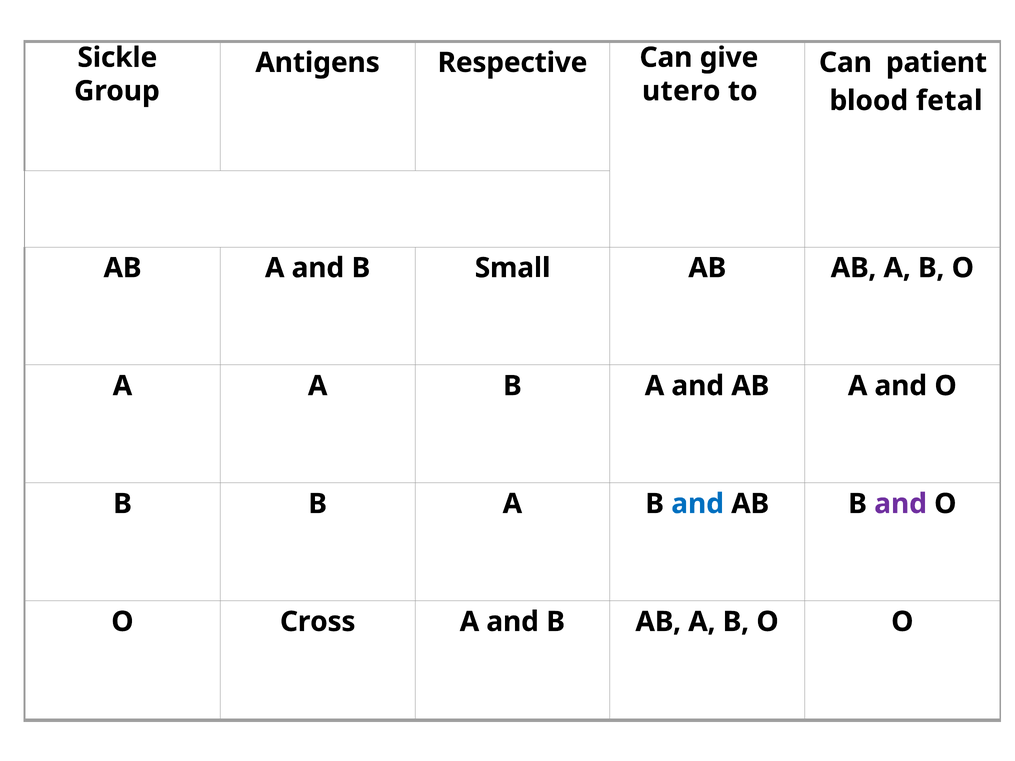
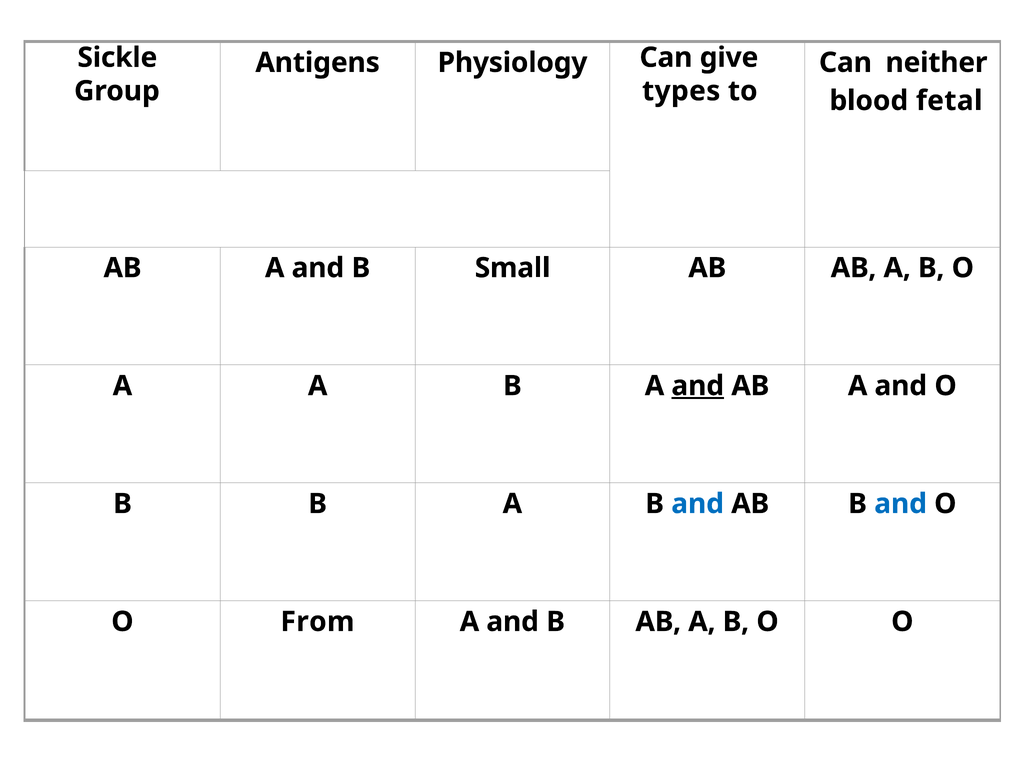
Respective: Respective -> Physiology (512, 63)
patient: patient -> neither (936, 63)
utero: utero -> types (681, 91)
and underline: none -> present (698, 386)
and colour: purple -> blue (901, 504)
Cross: Cross -> From (317, 622)
